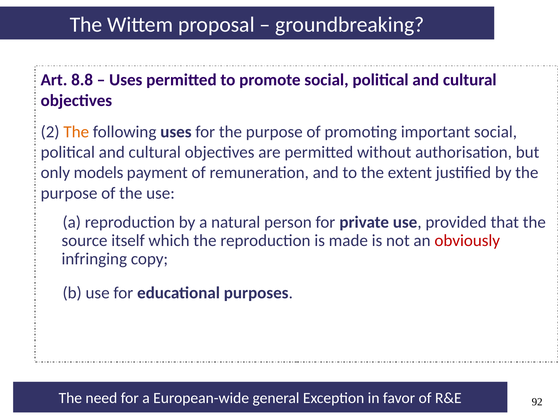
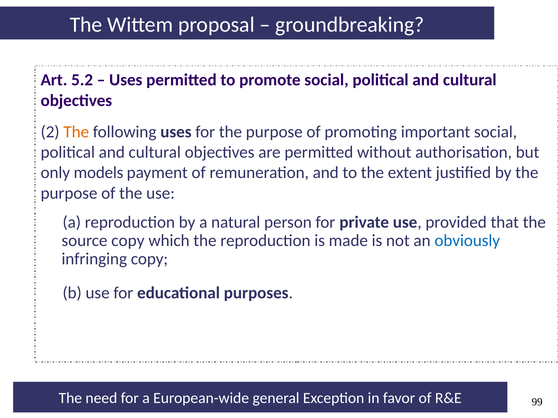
8.8: 8.8 -> 5.2 (82, 80)
source itself: itself -> copy (128, 241)
obviously colour: red -> blue (467, 241)
92: 92 -> 99 (537, 402)
